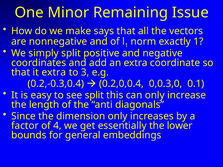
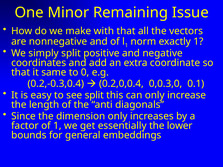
says: says -> with (104, 31)
it extra: extra -> same (54, 72)
3: 3 -> 0 (85, 72)
of 4: 4 -> 1 (57, 126)
